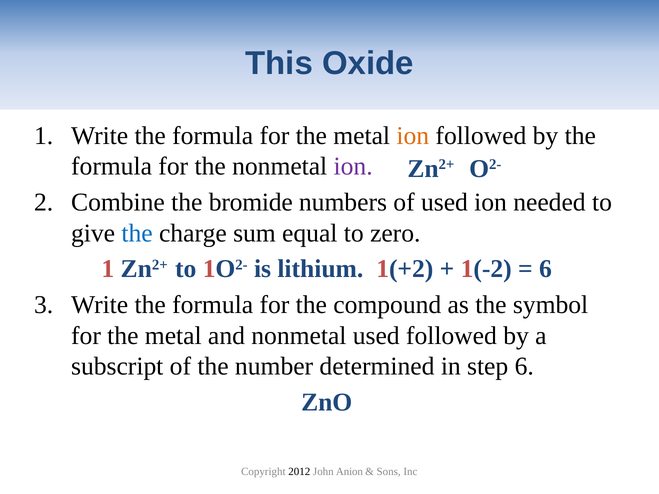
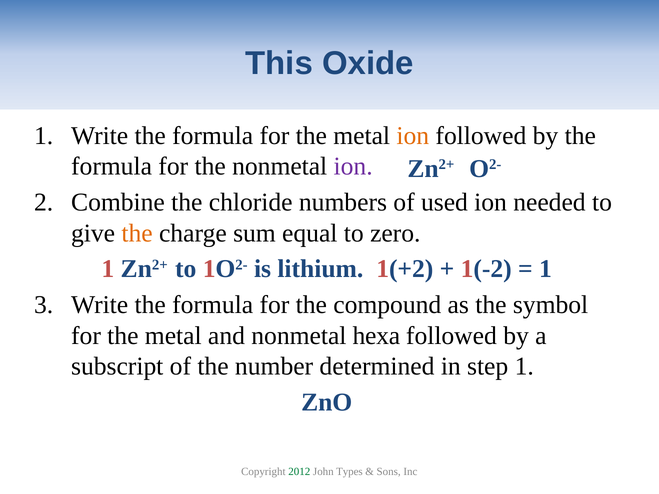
bromide: bromide -> chloride (251, 202)
the colour: blue -> orange (137, 233)
6: 6 -> 1 (545, 269)
nonmetal used: used -> hexa (376, 336)
step 6: 6 -> 1 (524, 367)
2012 colour: black -> green (299, 472)
Anion: Anion -> Types (349, 472)
